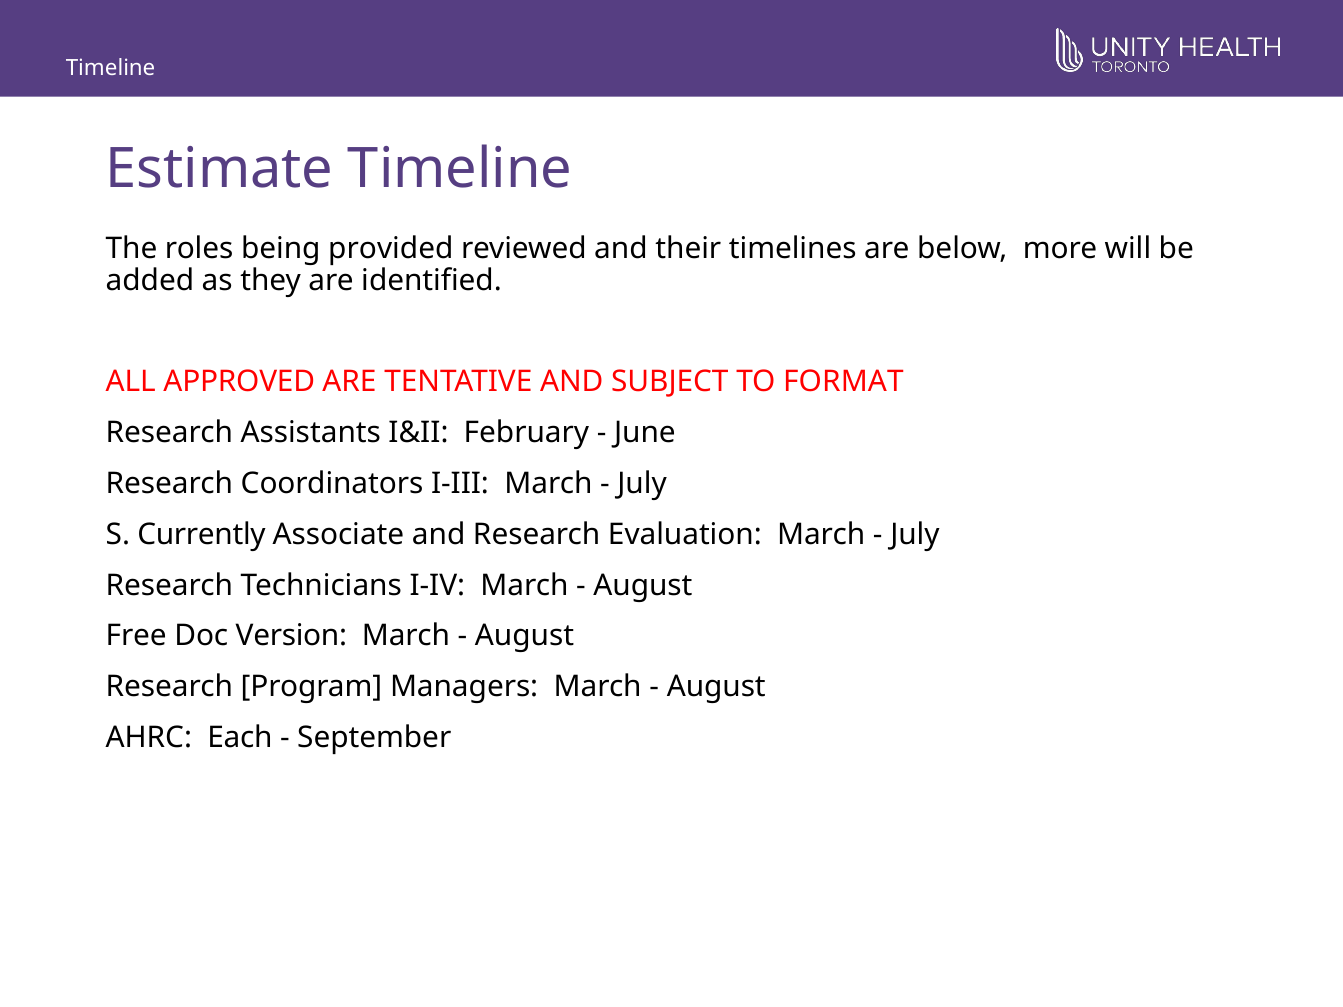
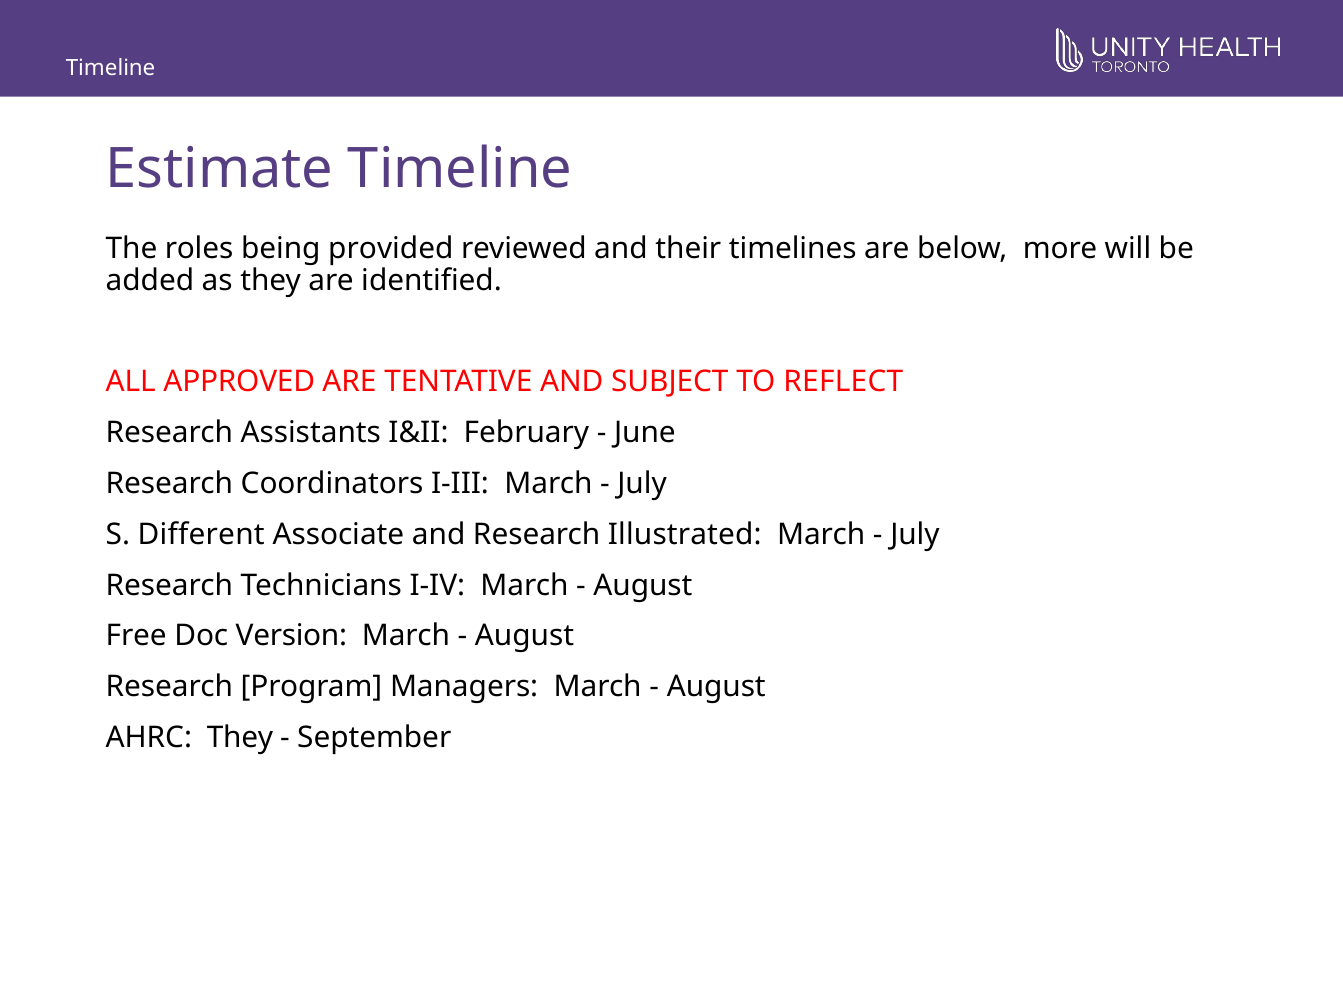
FORMAT: FORMAT -> REFLECT (843, 382)
Currently: Currently -> Different (201, 535)
Evaluation: Evaluation -> Illustrated (685, 535)
AHRC Each: Each -> They (240, 738)
